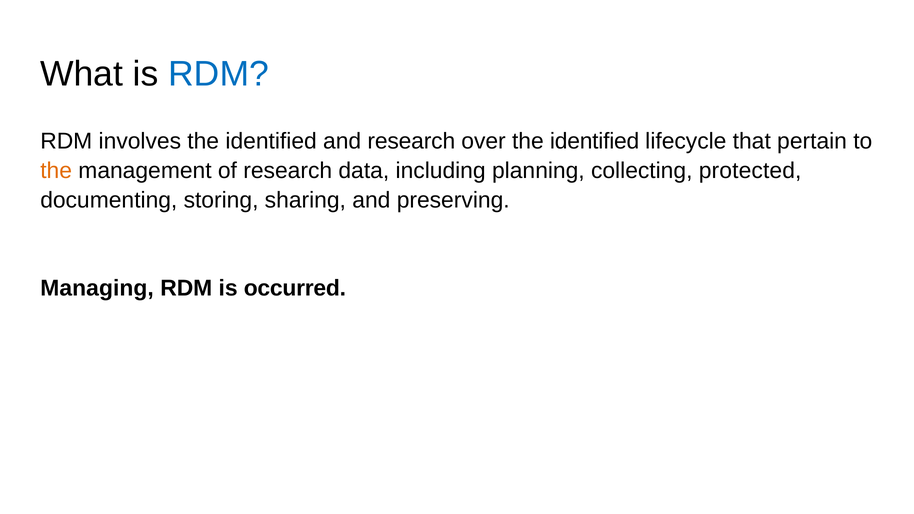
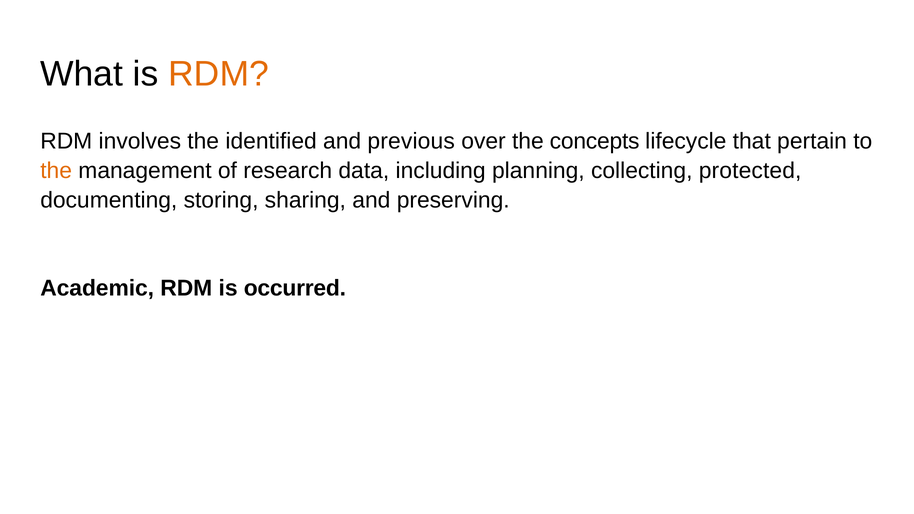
RDM colour: blue -> orange (219, 74)
and research: research -> previous (411, 141)
over the identified: identified -> concepts (595, 141)
Managing: Managing -> Academic (97, 288)
